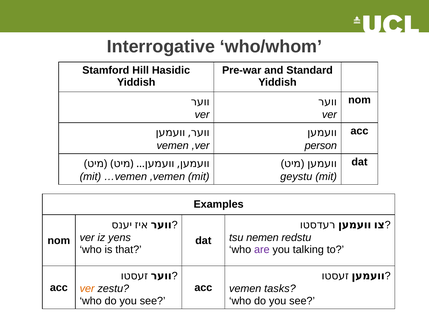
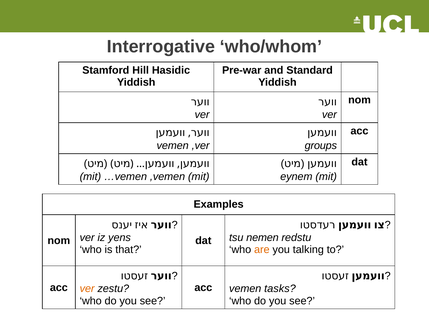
person: person -> groups (321, 146)
geystu: geystu -> eynem (296, 176)
are colour: purple -> orange (262, 250)
